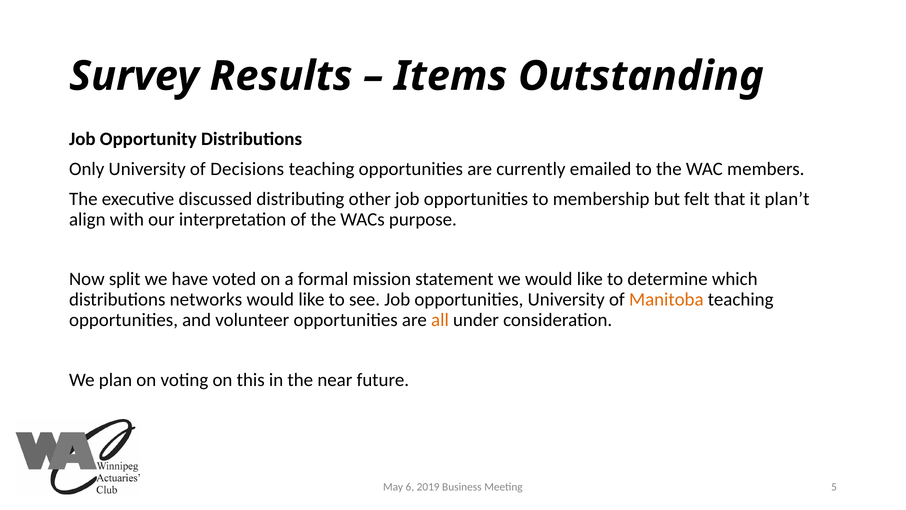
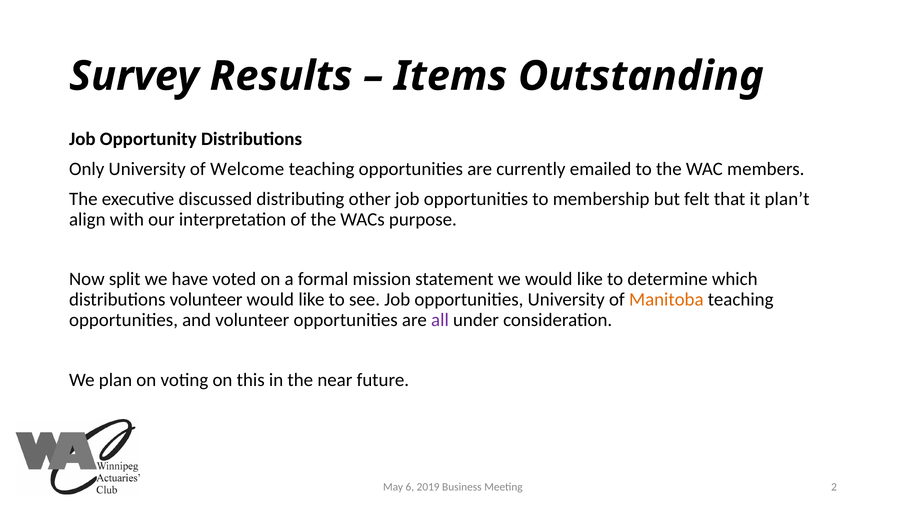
Decisions: Decisions -> Welcome (247, 169)
distributions networks: networks -> volunteer (206, 299)
all colour: orange -> purple (440, 320)
5: 5 -> 2 (834, 487)
